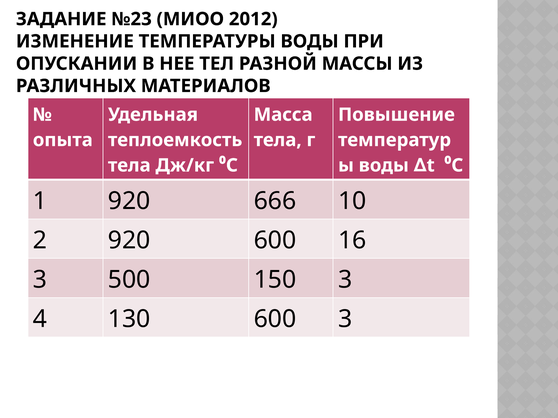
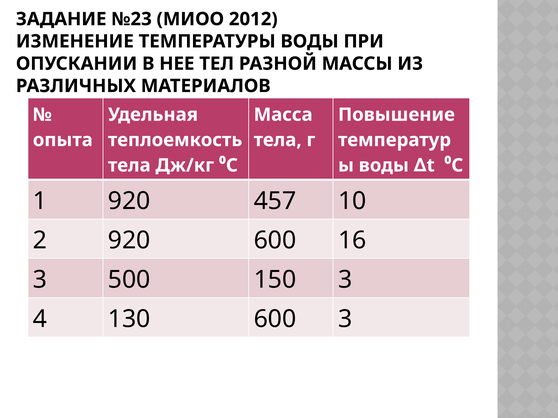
666: 666 -> 457 (275, 201)
